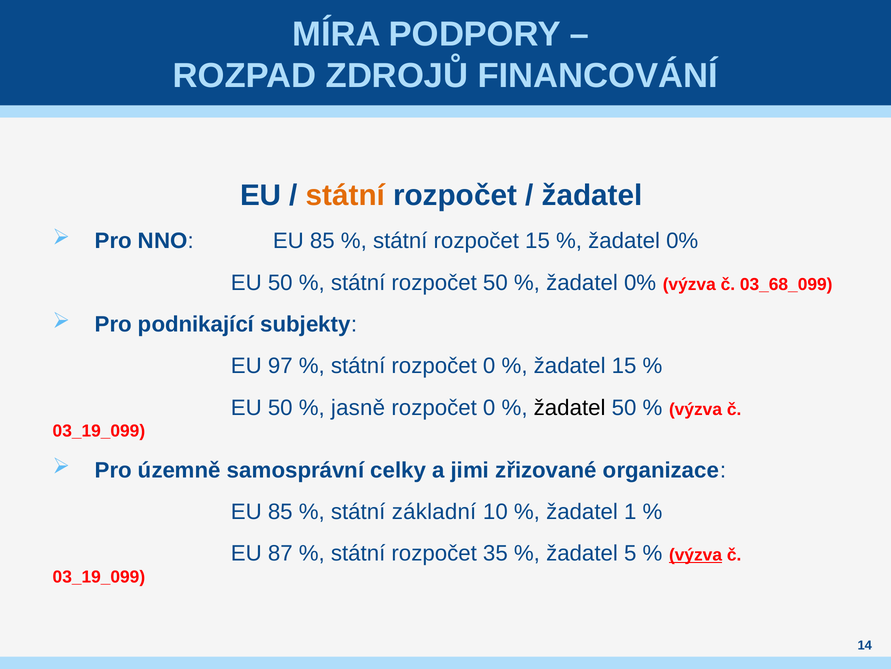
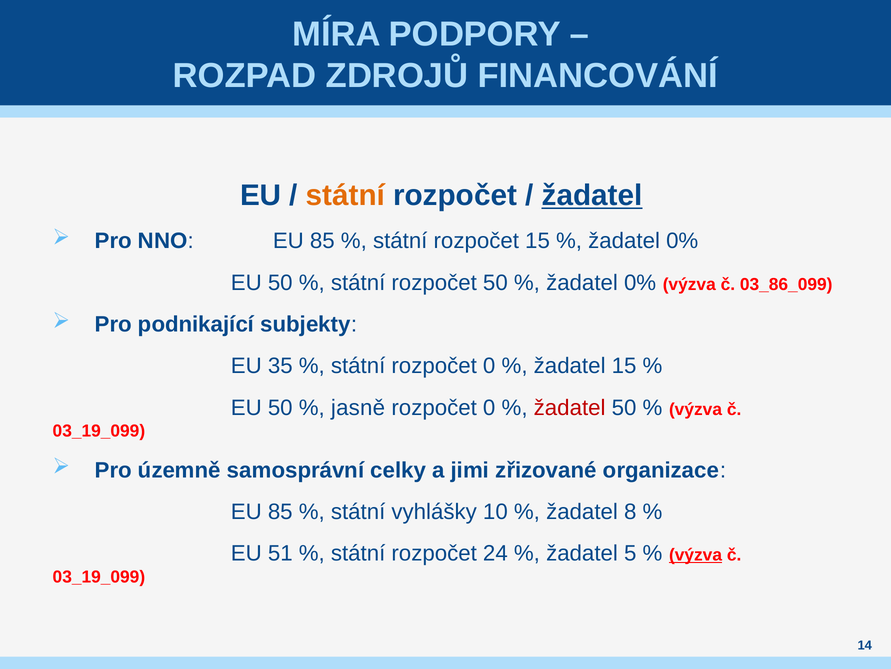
žadatel underline: none -> present (592, 195)
03_68_099: 03_68_099 -> 03_86_099 (786, 284)
97: 97 -> 35 (280, 366)
žadatel colour: black -> red (570, 407)
základní: základní -> vyhlášky (434, 511)
1: 1 -> 8 (630, 511)
87: 87 -> 51 (280, 553)
35: 35 -> 24 (495, 553)
